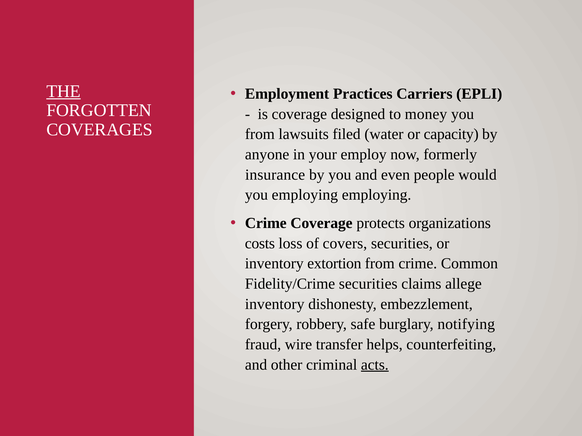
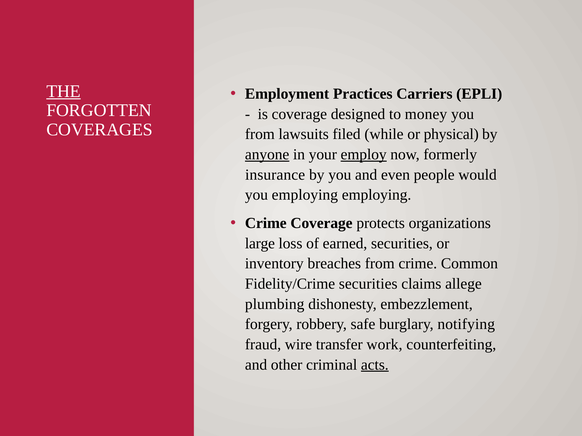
water: water -> while (384, 134)
capacity: capacity -> physical (451, 134)
anyone underline: none -> present (267, 155)
employ underline: none -> present (364, 155)
costs: costs -> large (260, 244)
covers: covers -> earned (345, 244)
extortion: extortion -> breaches (334, 264)
inventory: inventory -> plumbing (275, 304)
helps: helps -> work (384, 345)
